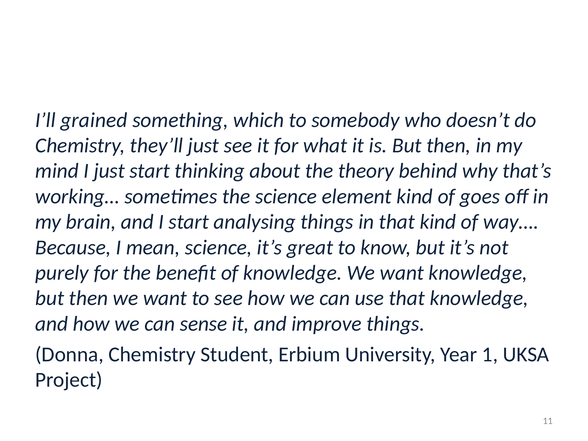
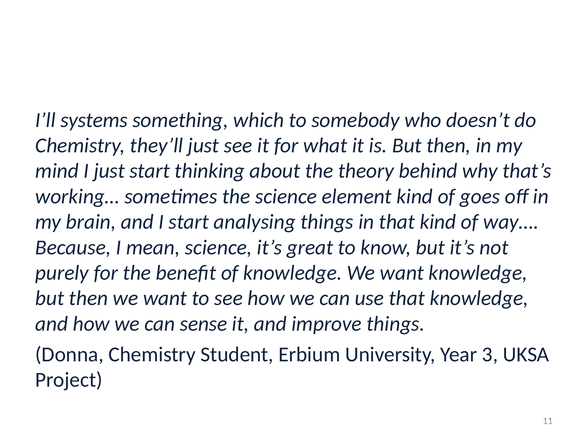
grained: grained -> systems (94, 120)
1: 1 -> 3 (490, 354)
